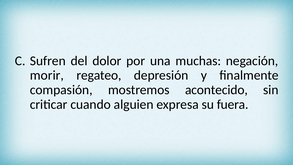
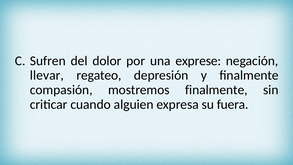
muchas: muchas -> exprese (198, 61)
morir: morir -> llevar (47, 75)
mostremos acontecido: acontecido -> finalmente (216, 90)
